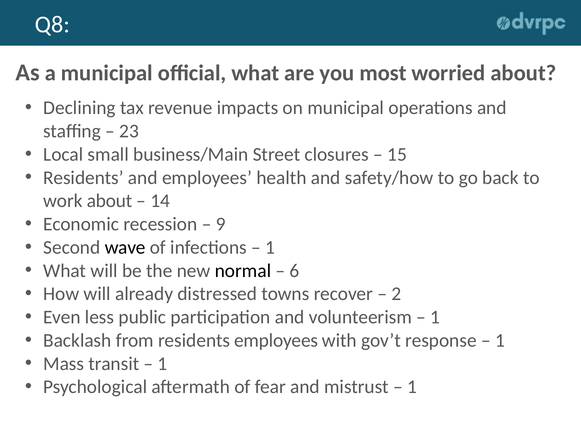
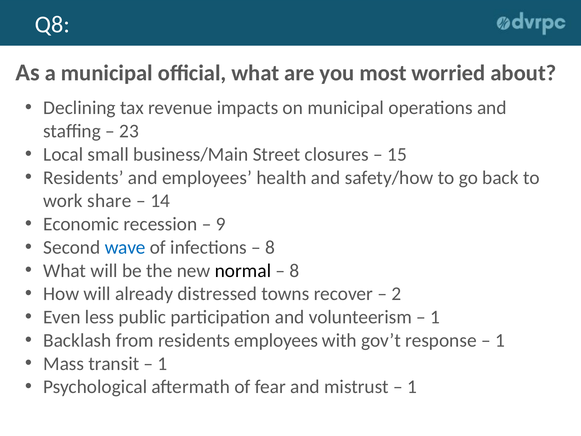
work about: about -> share (109, 201)
wave colour: black -> blue (125, 247)
1: 1 -> 8 (270, 247)
6: 6 -> 8 (294, 270)
